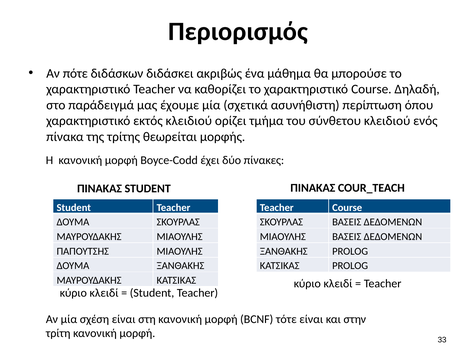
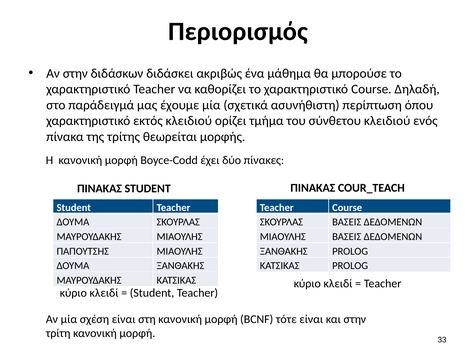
Αν πότε: πότε -> στην (75, 73)
